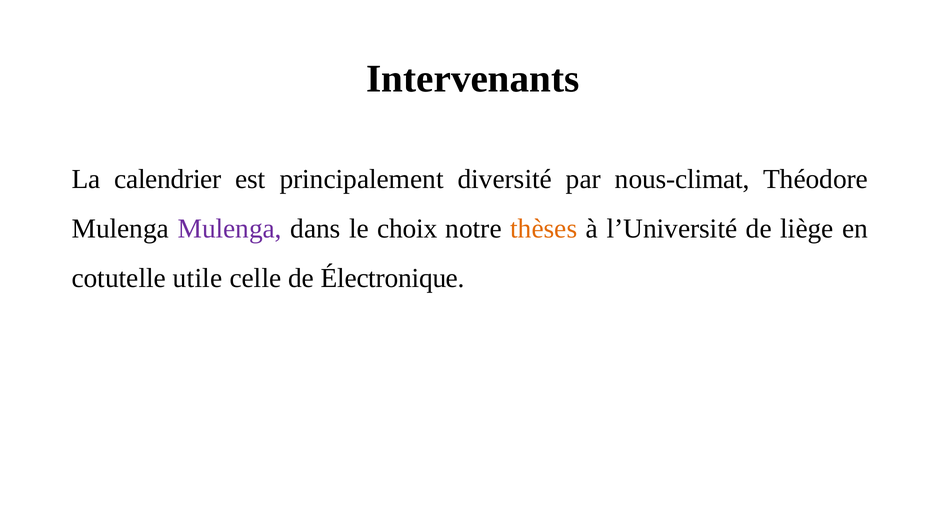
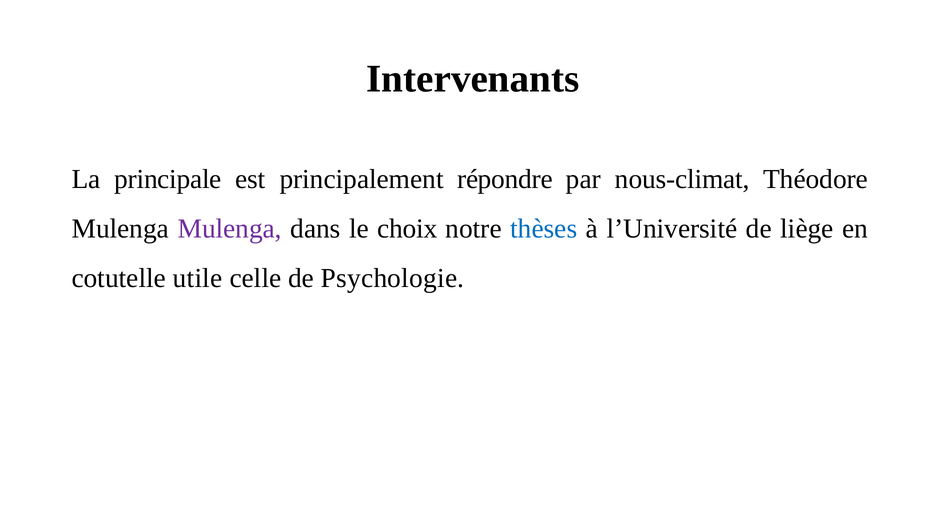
calendrier: calendrier -> principale (168, 179)
diversité: diversité -> répondre (505, 179)
thèses colour: orange -> blue (544, 229)
Électronique: Électronique -> Psychologie (393, 278)
